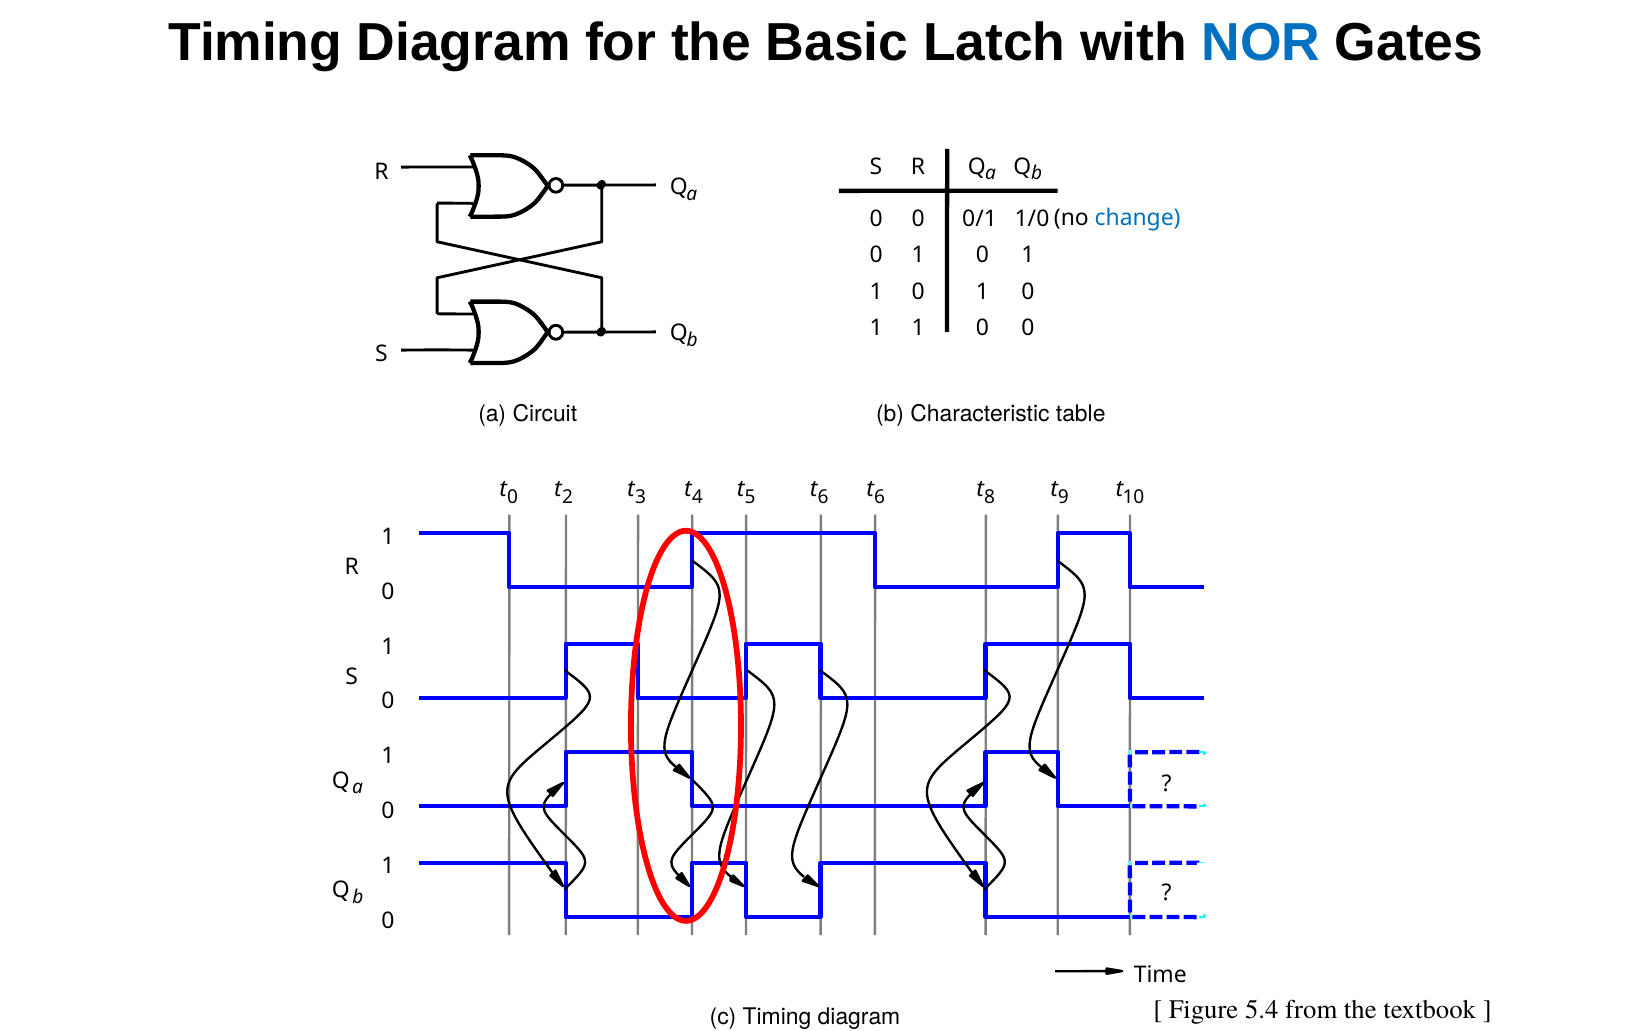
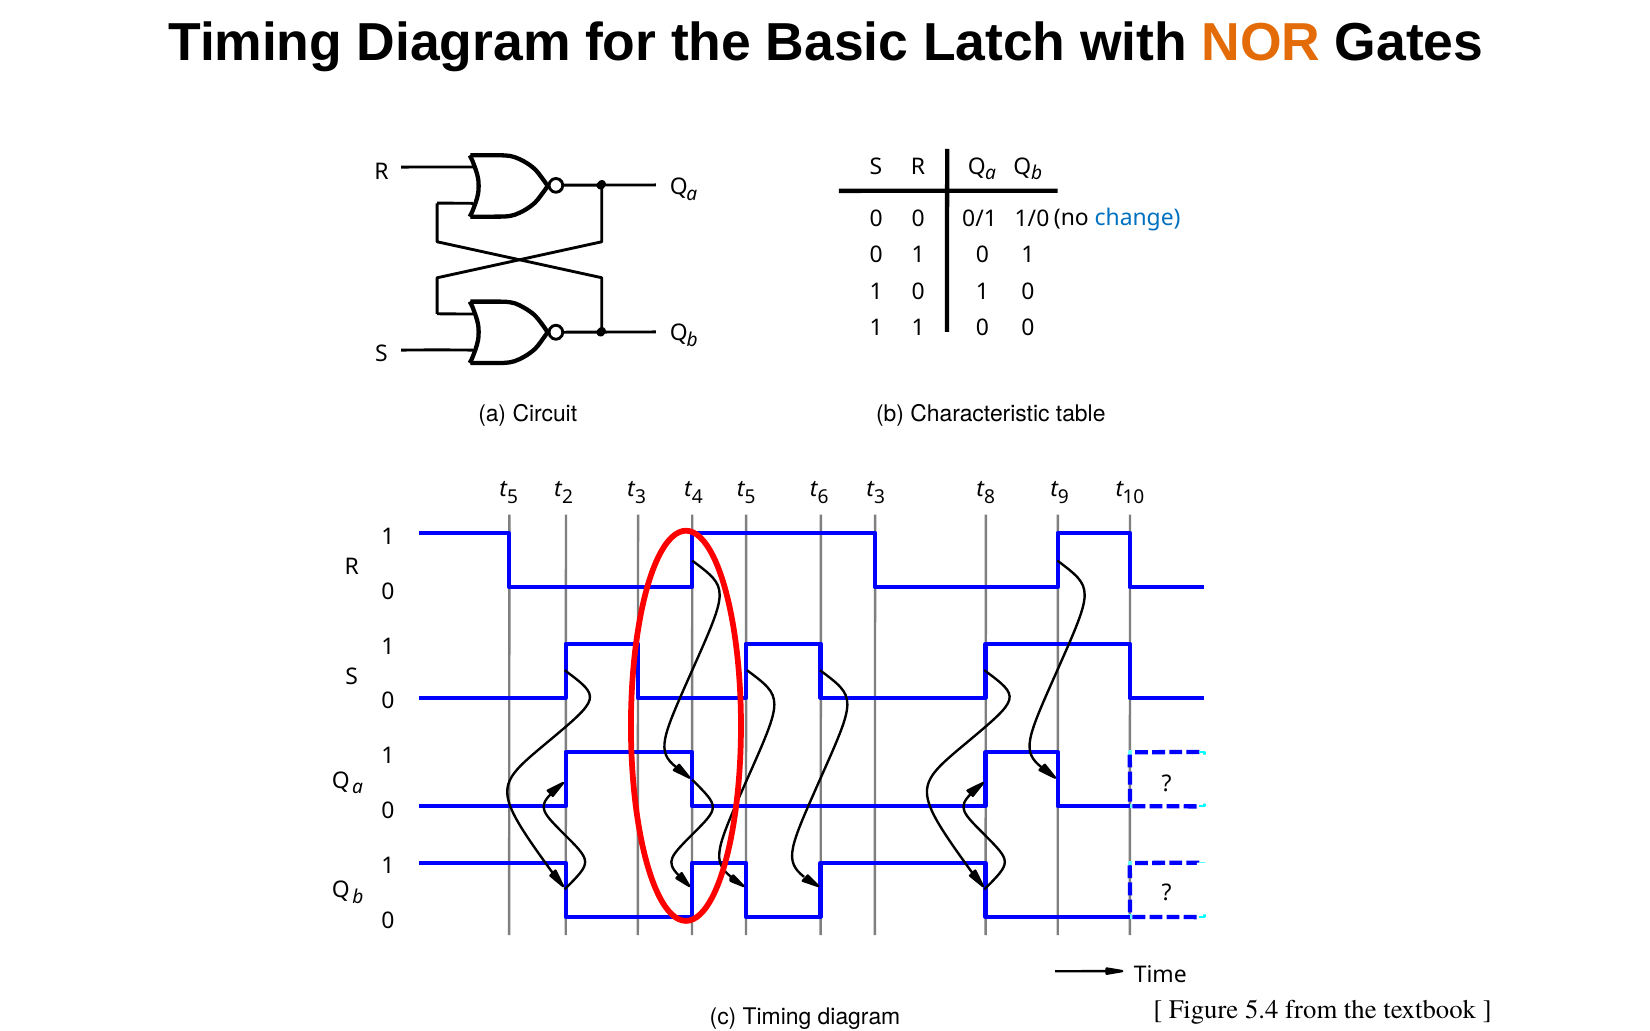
NOR colour: blue -> orange (1261, 43)
0: 0 -> 5 (513, 498)
6 t 6: 6 -> 3 (880, 498)
